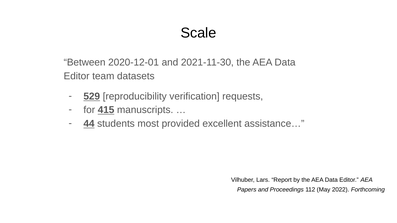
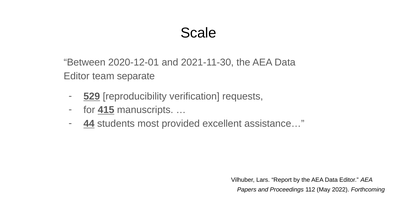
datasets: datasets -> separate (136, 76)
